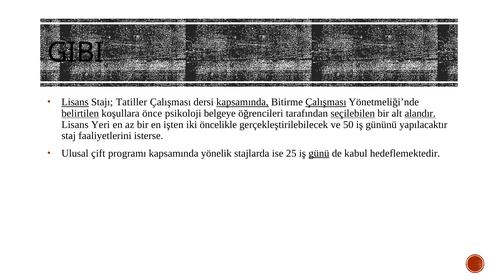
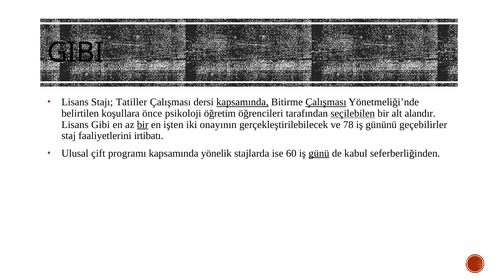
Lisans underline: present -> none (75, 102)
belirtilen underline: present -> none (80, 113)
belgeye: belgeye -> öğretim (220, 113)
alandır underline: present -> none (420, 113)
Lisans Yeri: Yeri -> Gibi (101, 125)
bir underline: none -> present (143, 125)
öncelikle: öncelikle -> onayının (218, 125)
50: 50 -> 78 (348, 125)
yapılacaktır: yapılacaktır -> geçebilirler (423, 125)
isterse: isterse -> irtibatı (149, 136)
25: 25 -> 60 (291, 153)
hedeflemektedir: hedeflemektedir -> seferberliğinden (405, 153)
